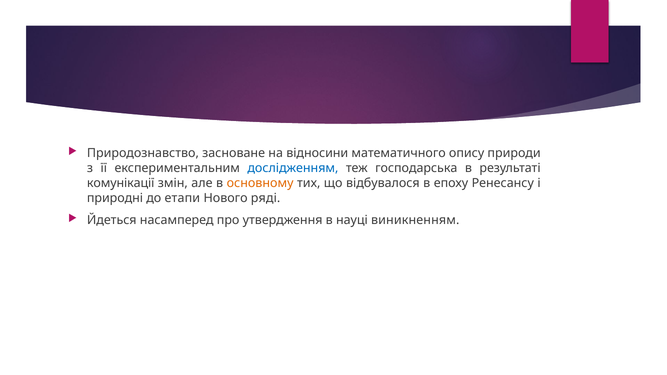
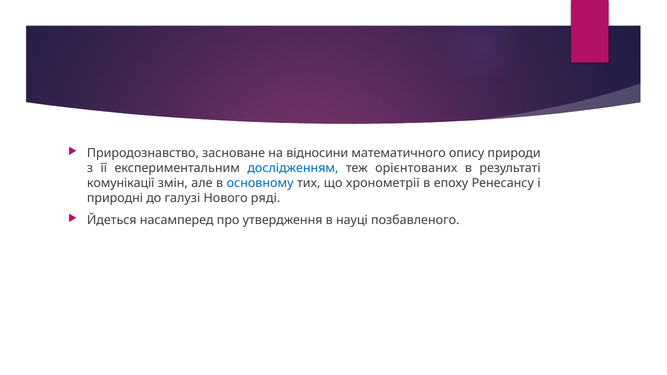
господарська: господарська -> орієнтованих (416, 168)
основному colour: orange -> blue (260, 183)
відбувалося: відбувалося -> хронометрії (383, 183)
етапи: етапи -> галузі (182, 198)
виникненням: виникненням -> позбавленого (415, 220)
